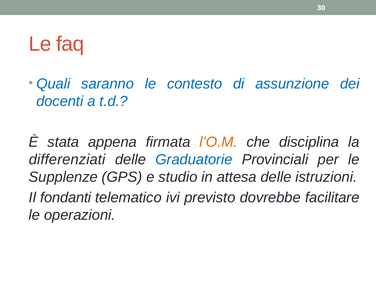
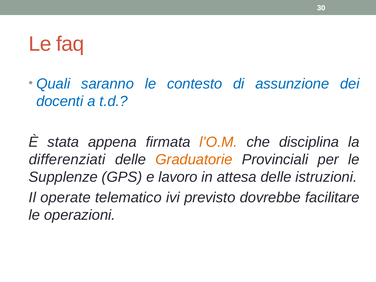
Graduatorie colour: blue -> orange (194, 160)
studio: studio -> lavoro (178, 177)
fondanti: fondanti -> operate (66, 198)
